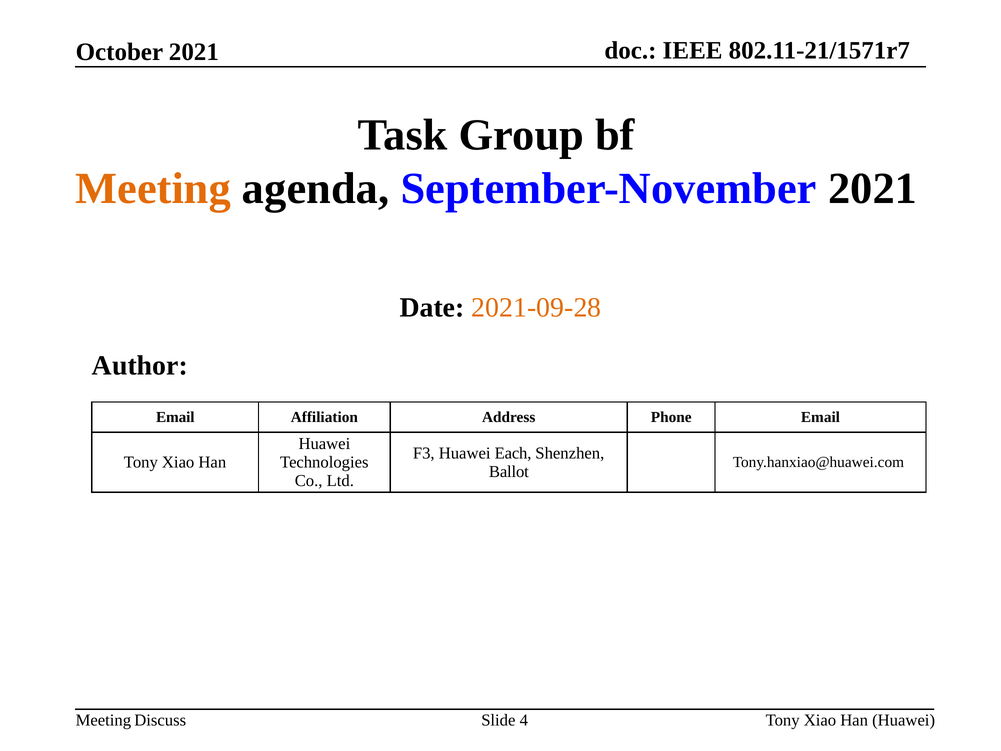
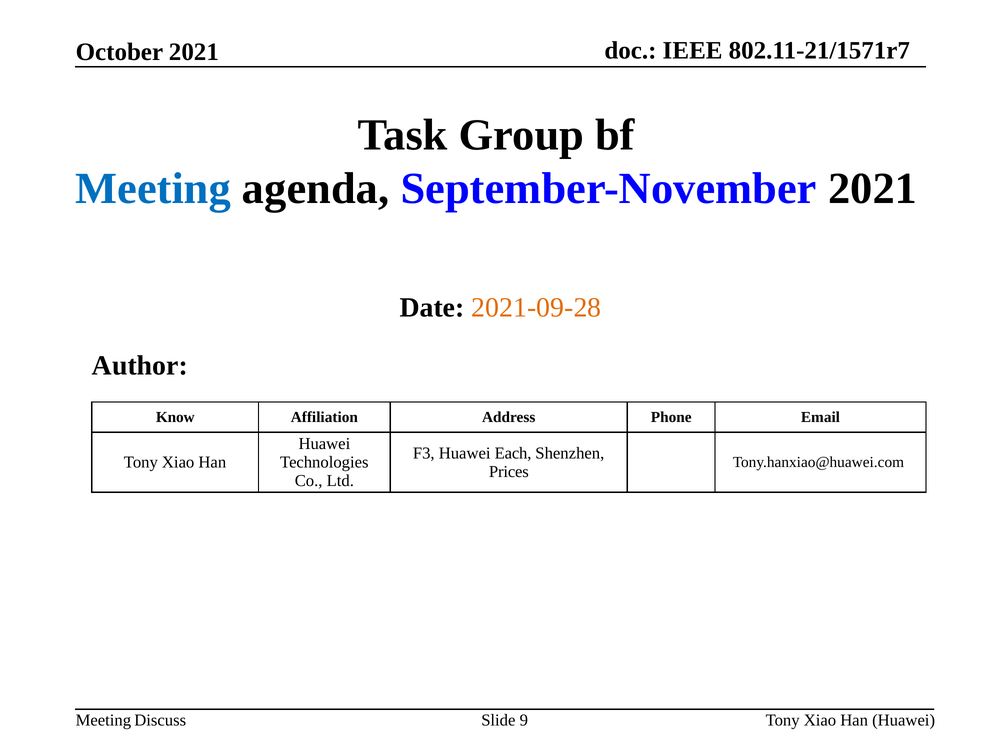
Meeting colour: orange -> blue (153, 188)
Email: Email -> Know (175, 417)
Ballot: Ballot -> Prices (509, 471)
4: 4 -> 9 (524, 720)
